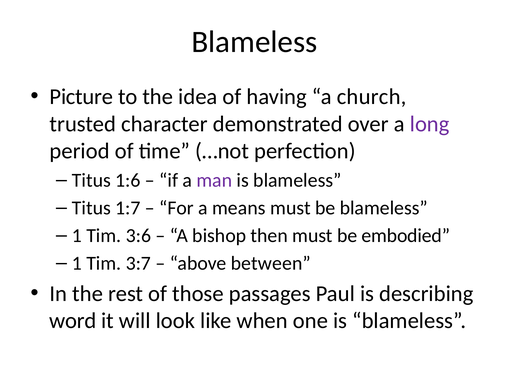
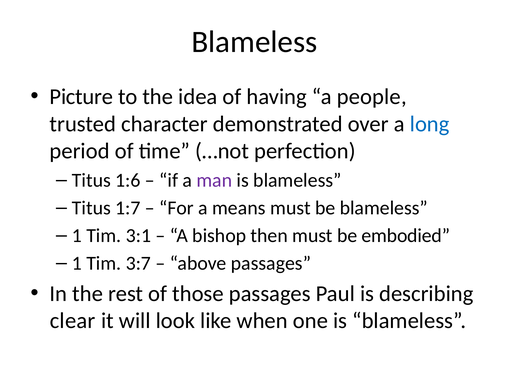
church: church -> people (372, 97)
long colour: purple -> blue (430, 124)
3:6: 3:6 -> 3:1 (138, 236)
above between: between -> passages (271, 263)
word: word -> clear (73, 321)
